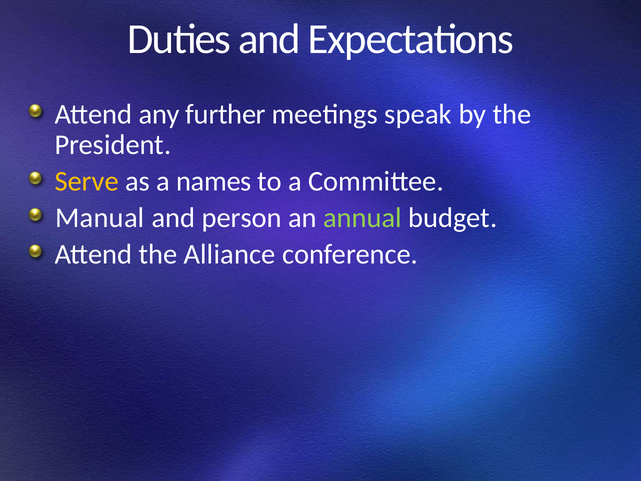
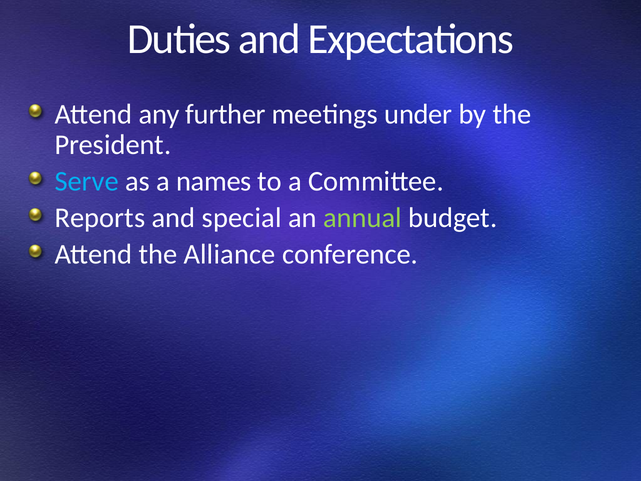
speak: speak -> under (418, 114)
Serve colour: yellow -> light blue (87, 181)
Manual: Manual -> Reports (100, 218)
person: person -> special (242, 218)
